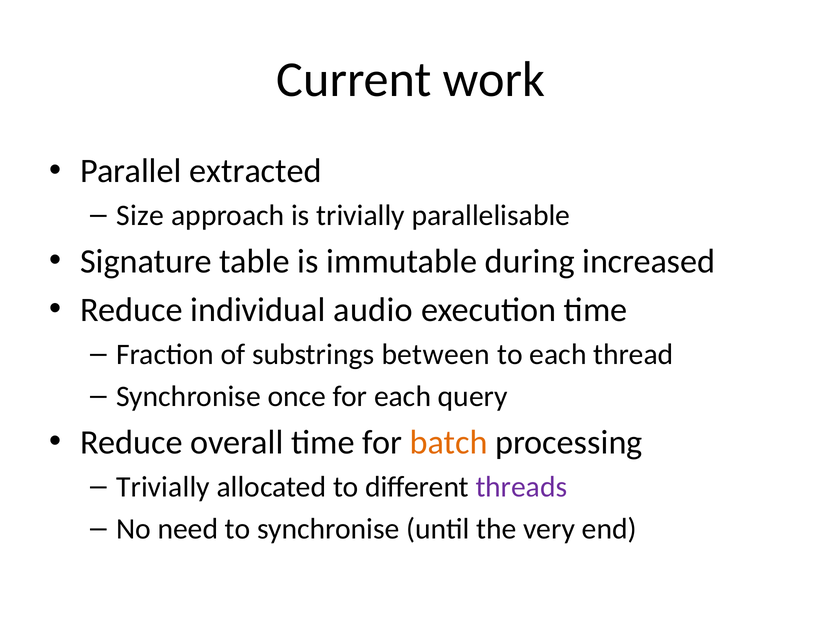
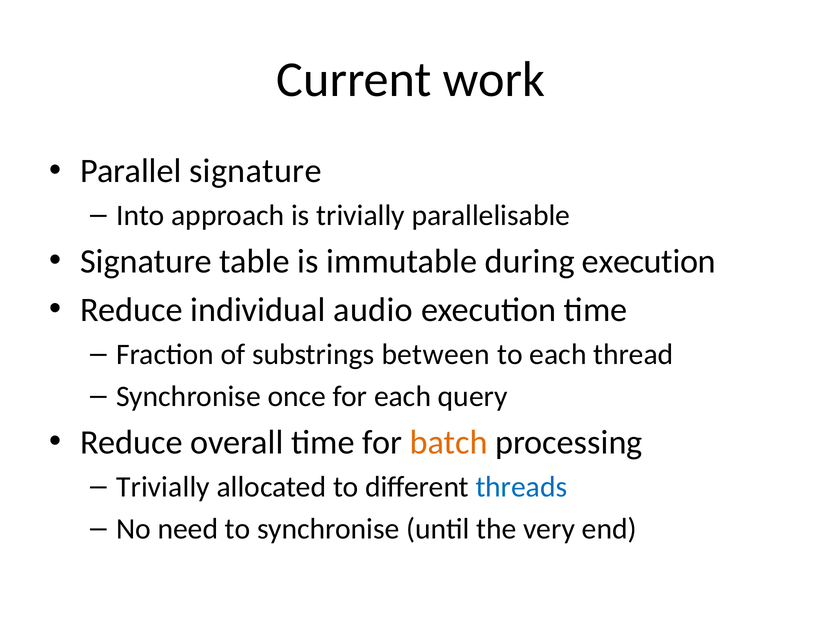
Parallel extracted: extracted -> signature (255, 171)
Size: Size -> Into (140, 215)
during increased: increased -> execution (649, 261)
threads colour: purple -> blue (521, 487)
